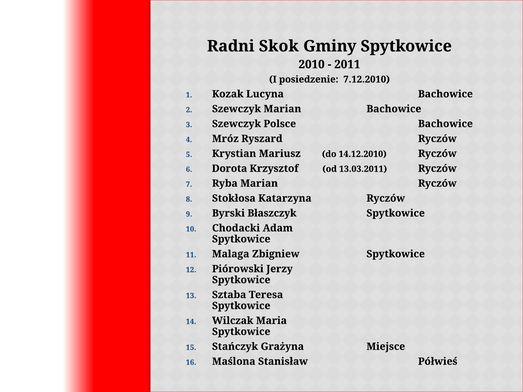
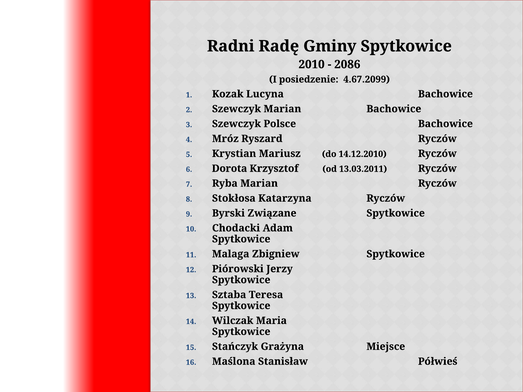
Skok: Skok -> Radę (279, 46)
2011: 2011 -> 2086 (347, 64)
7.12.2010: 7.12.2010 -> 4.67.2099 (367, 79)
Błaszczyk: Błaszczyk -> Związane (272, 213)
